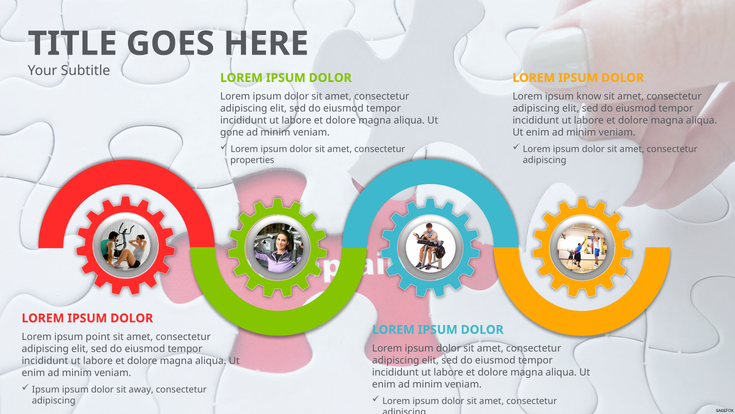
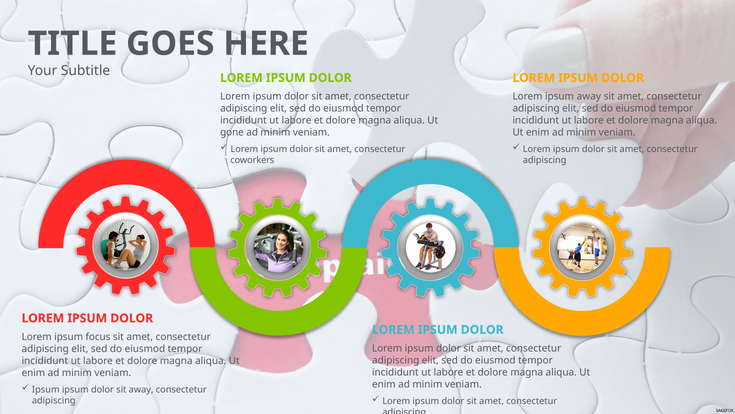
ipsum know: know -> away (589, 96)
properties: properties -> coworkers (252, 160)
point: point -> focus (98, 336)
